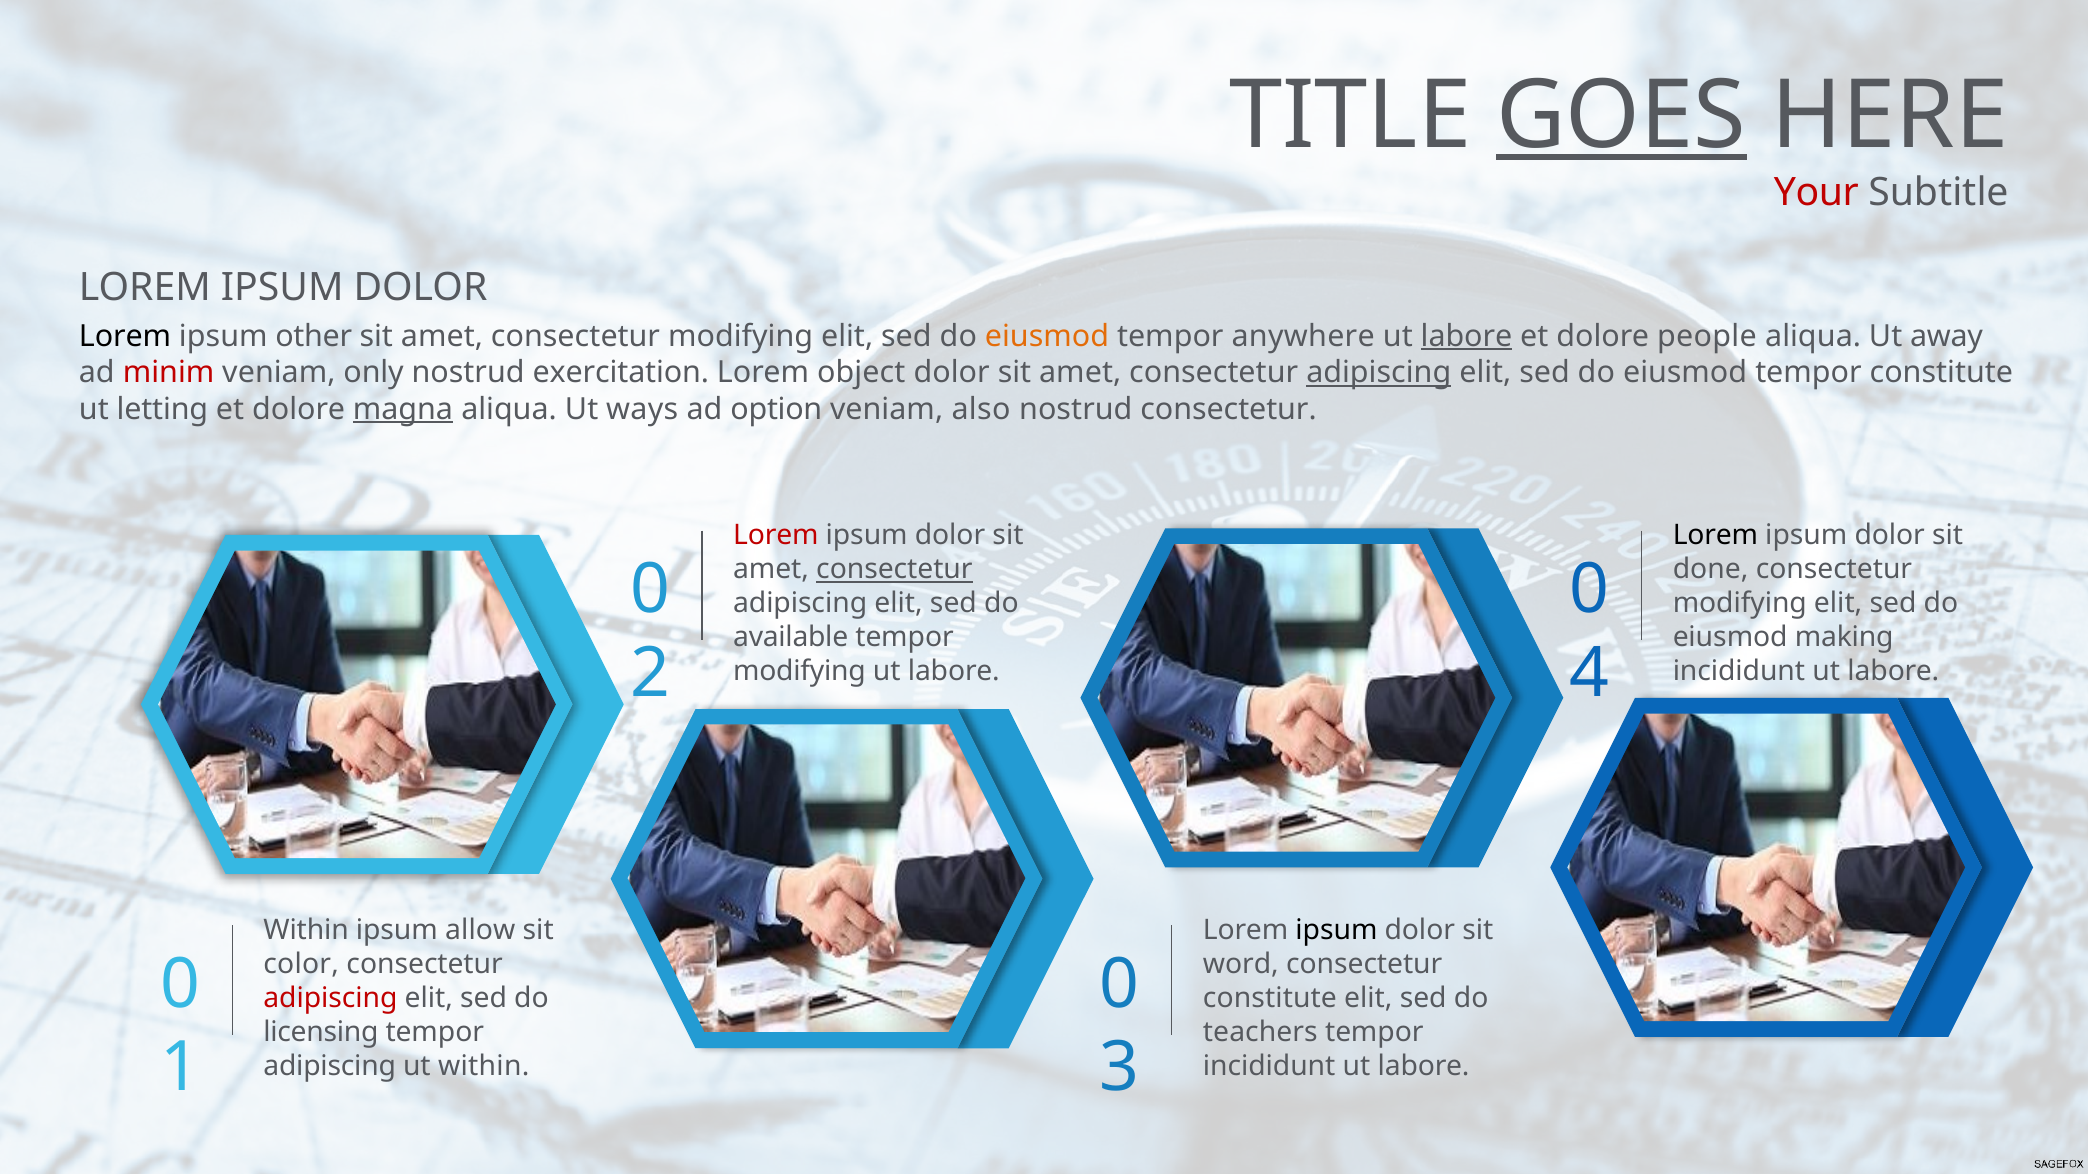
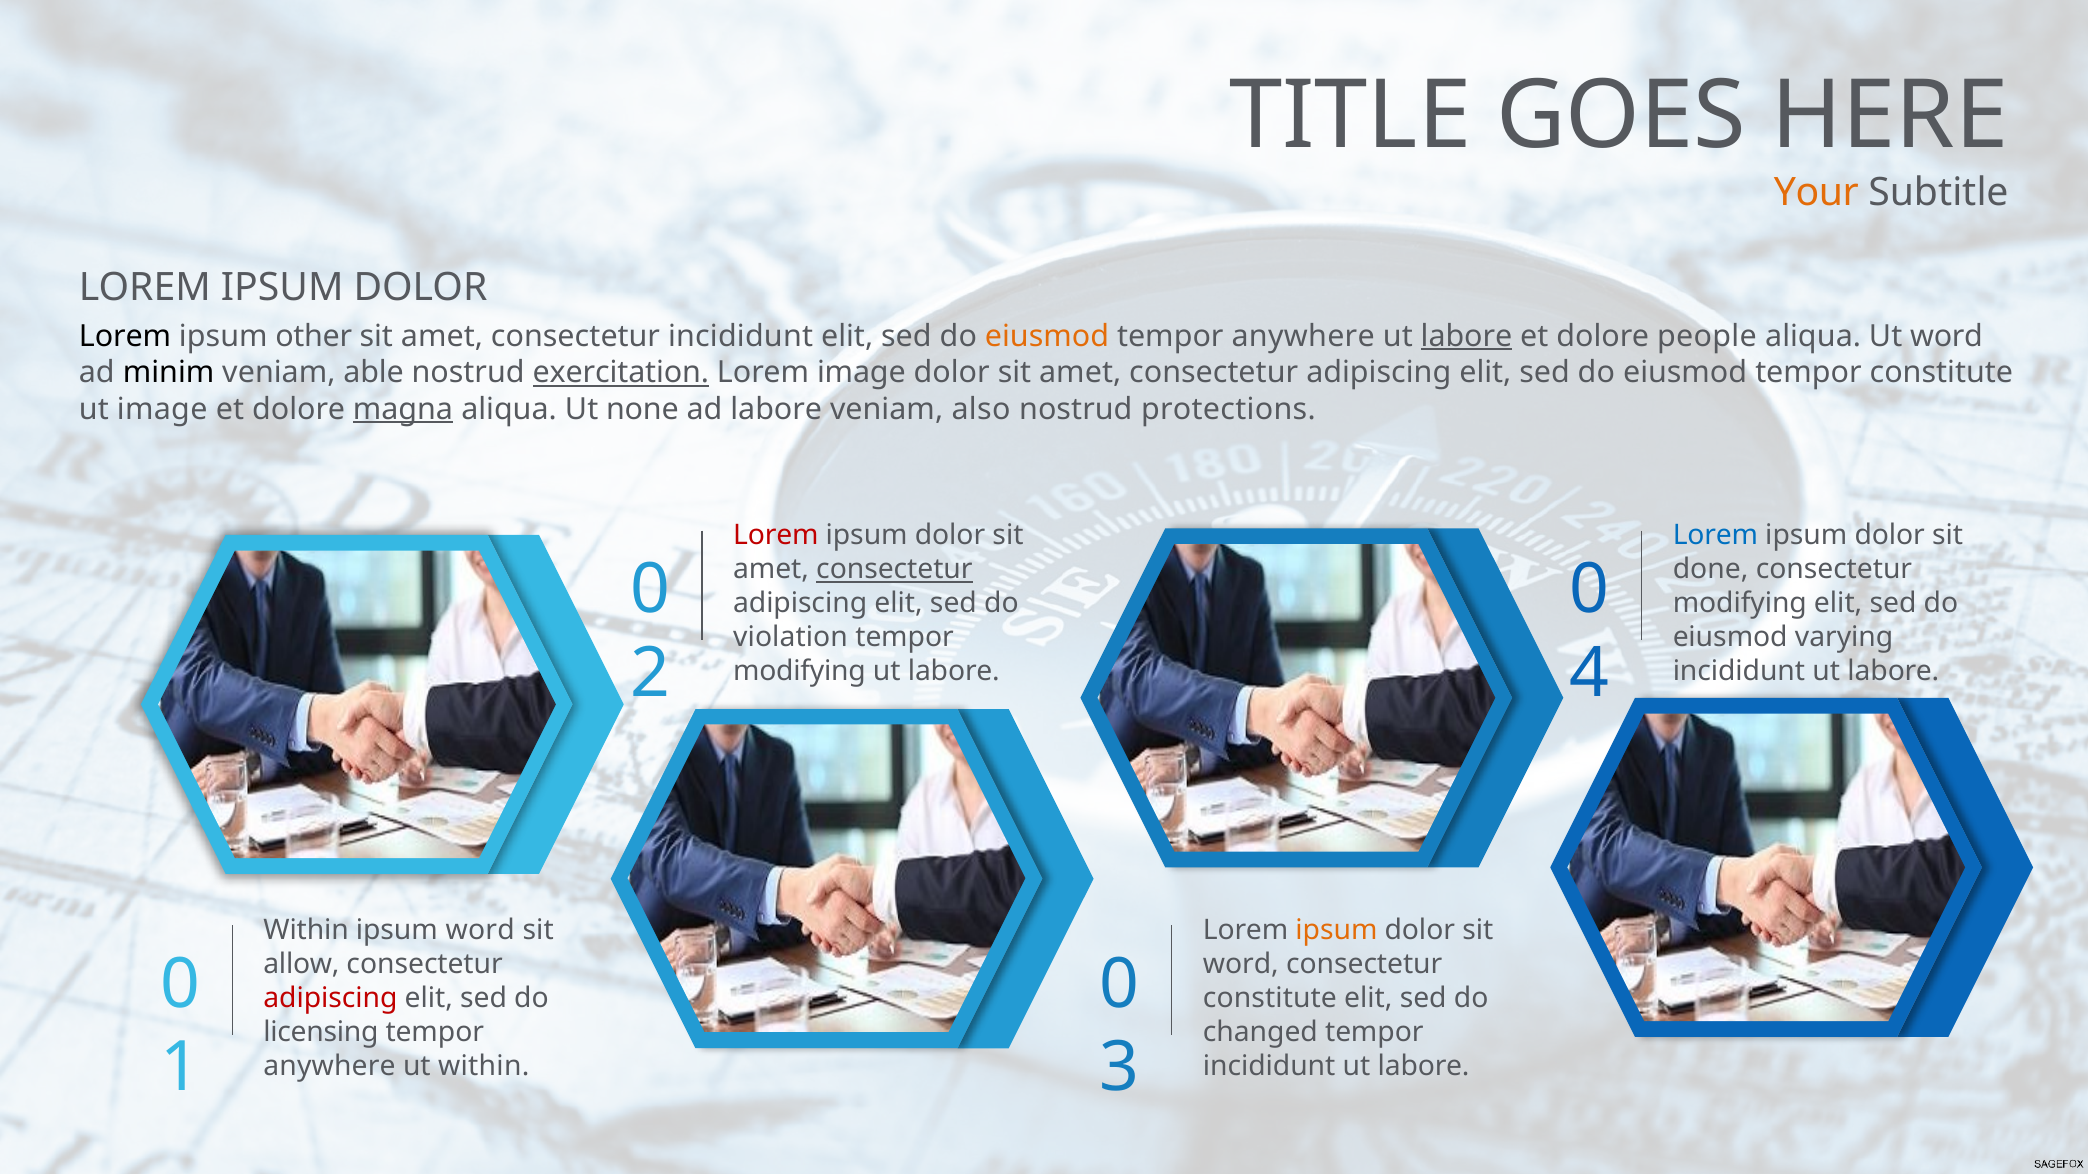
GOES underline: present -> none (1621, 116)
Your colour: red -> orange (1816, 193)
amet consectetur modifying: modifying -> incididunt (741, 336)
Ut away: away -> word (1947, 336)
minim colour: red -> black (169, 373)
only: only -> able (374, 373)
exercitation underline: none -> present (621, 373)
Lorem object: object -> image (861, 373)
adipiscing underline: present -> none (1379, 373)
ut letting: letting -> image (162, 409)
ways: ways -> none (642, 409)
ad option: option -> labore (776, 409)
nostrud consectetur: consectetur -> protections (1228, 409)
Lorem colour: black -> blue (1715, 536)
available: available -> violation (791, 638)
making: making -> varying (1844, 638)
ipsum allow: allow -> word (480, 931)
ipsum colour: black -> orange (1336, 931)
color: color -> allow (301, 965)
teachers: teachers -> changed (1260, 1033)
adipiscing: adipiscing -> anywhere (329, 1067)
